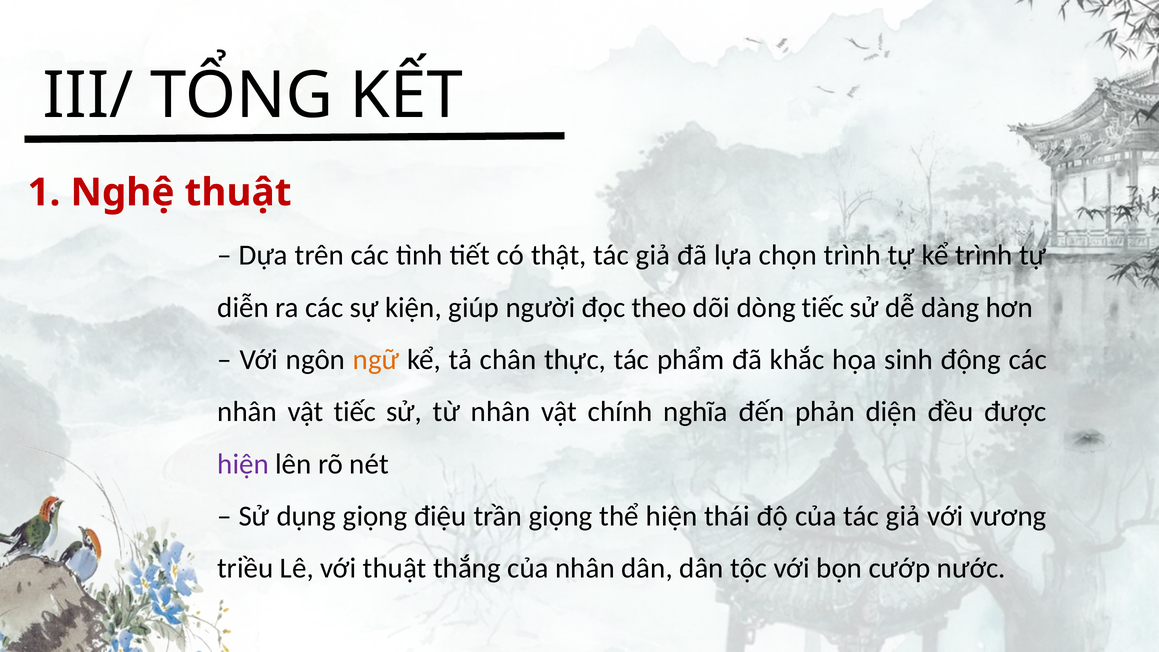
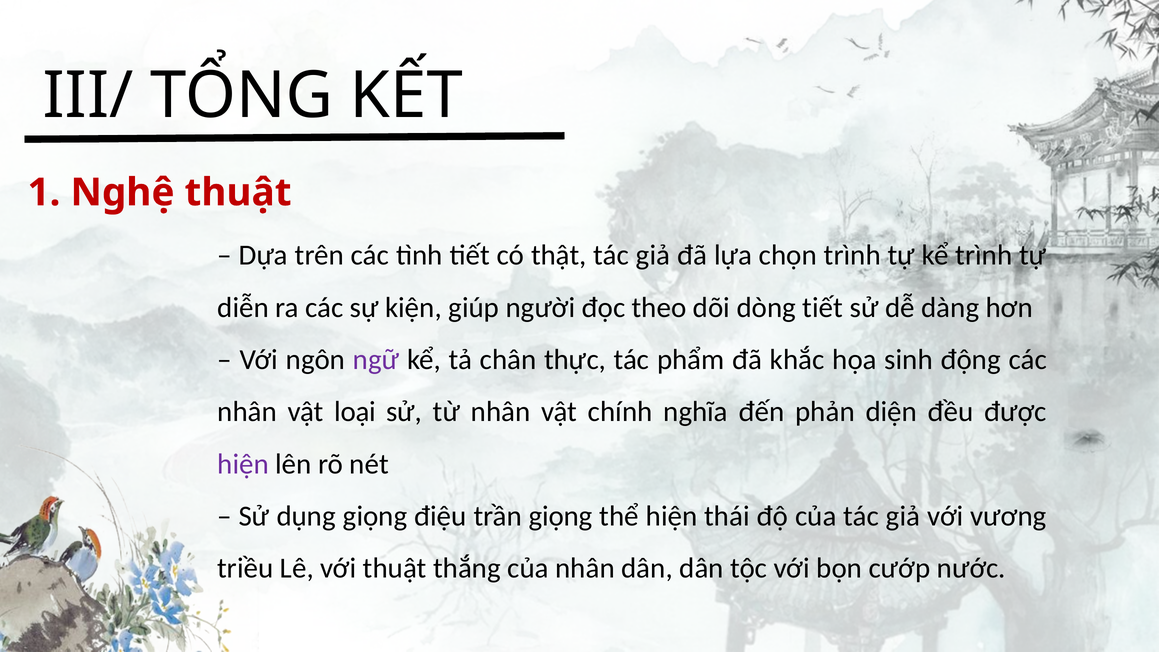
dòng tiếc: tiếc -> tiết (823, 307)
ngữ colour: orange -> purple (376, 360)
vật tiếc: tiếc -> loại (355, 412)
